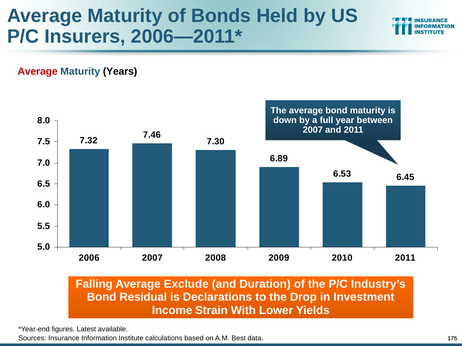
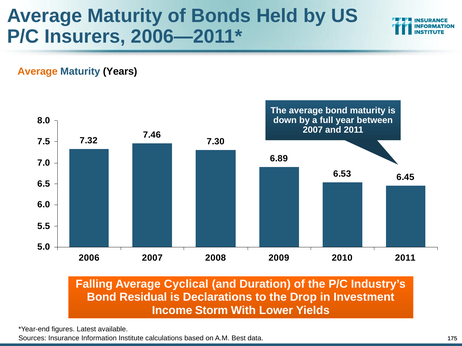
Average colour: red -> orange (38, 72)
Exclude: Exclude -> Cyclical (186, 284)
Strain: Strain -> Storm (211, 311)
